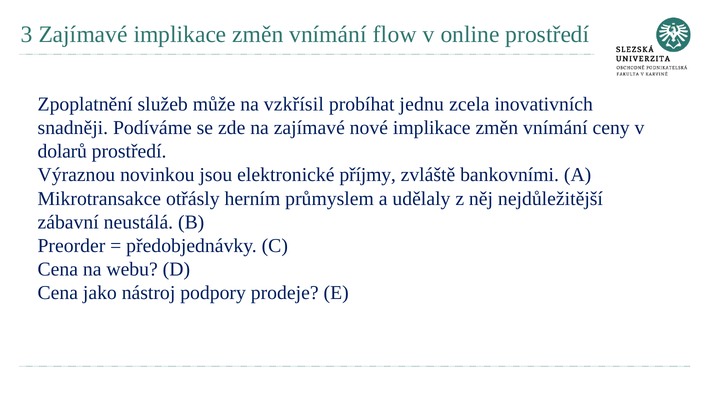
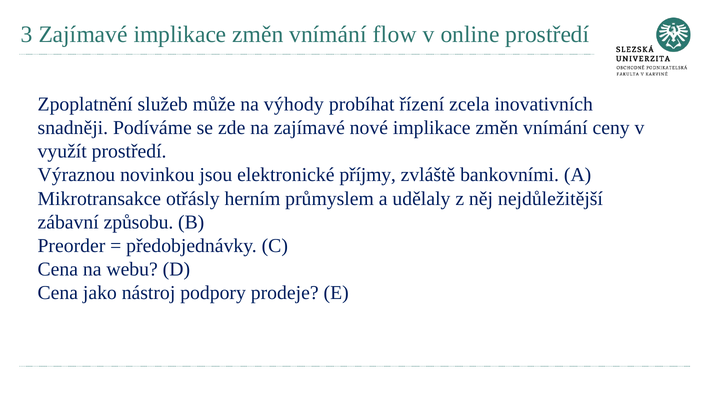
vzkřísil: vzkřísil -> výhody (294, 104)
jednu: jednu -> řízení (422, 104)
dolarů: dolarů -> využít (62, 151)
neustálá: neustálá -> způsobu (139, 222)
